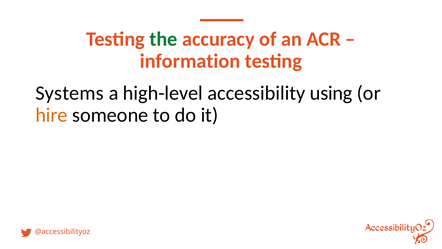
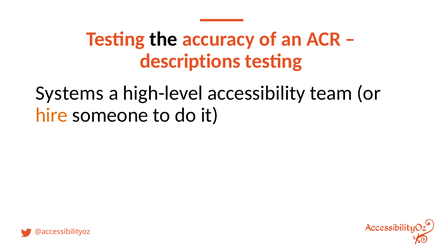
the colour: green -> black (163, 39)
information: information -> descriptions (190, 61)
using: using -> team (331, 93)
